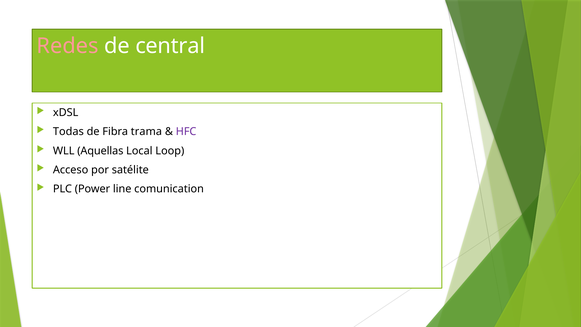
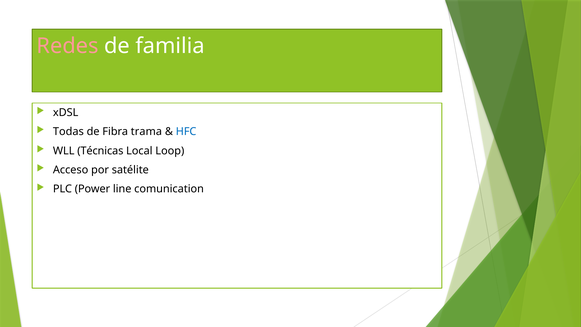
central: central -> familia (170, 46)
HFC colour: purple -> blue (186, 132)
Aquellas: Aquellas -> Técnicas (100, 151)
